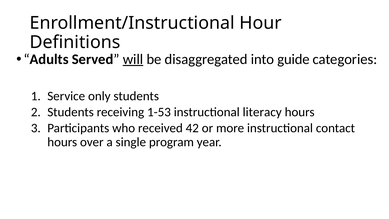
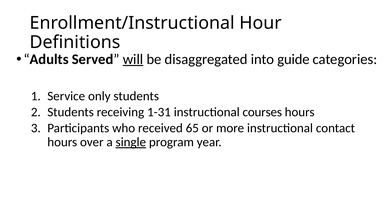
1-53: 1-53 -> 1-31 (159, 112)
literacy: literacy -> courses (262, 112)
42: 42 -> 65 (192, 128)
single underline: none -> present (131, 142)
